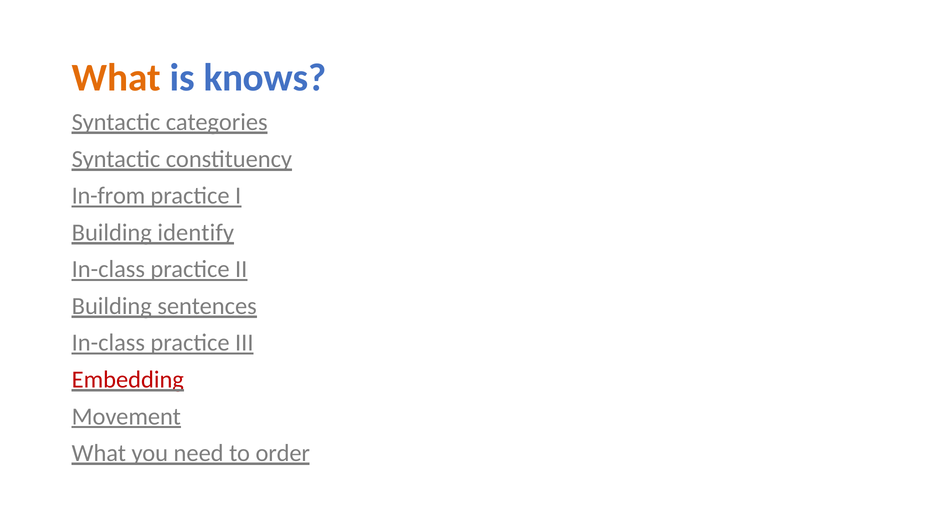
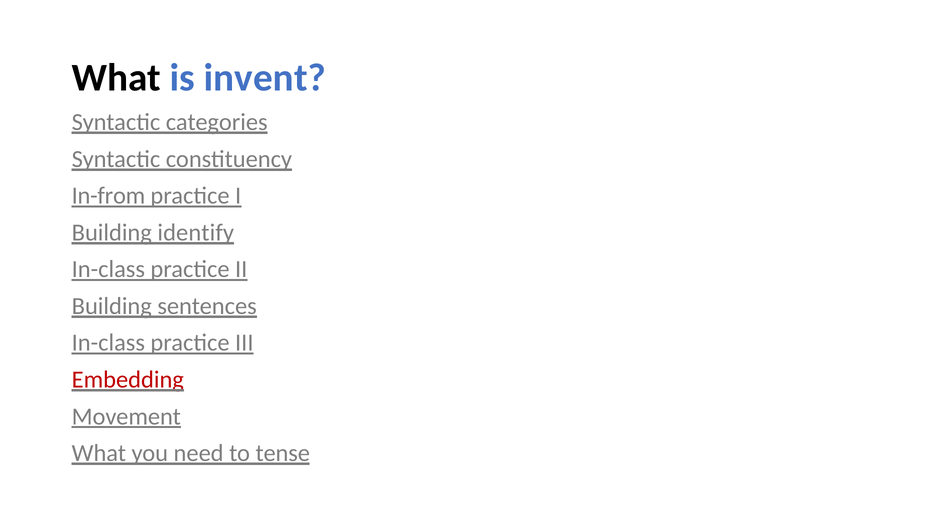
What colour: orange -> black (116, 78)
knows: knows -> invent (265, 78)
order: order -> tense (283, 453)
